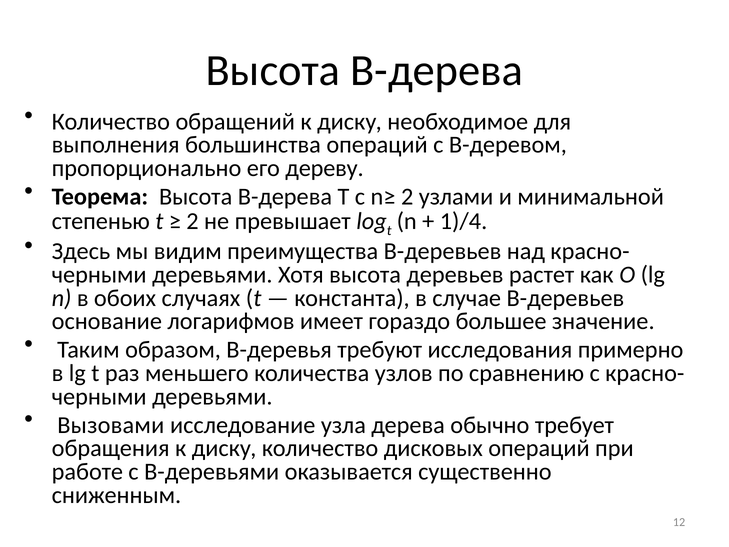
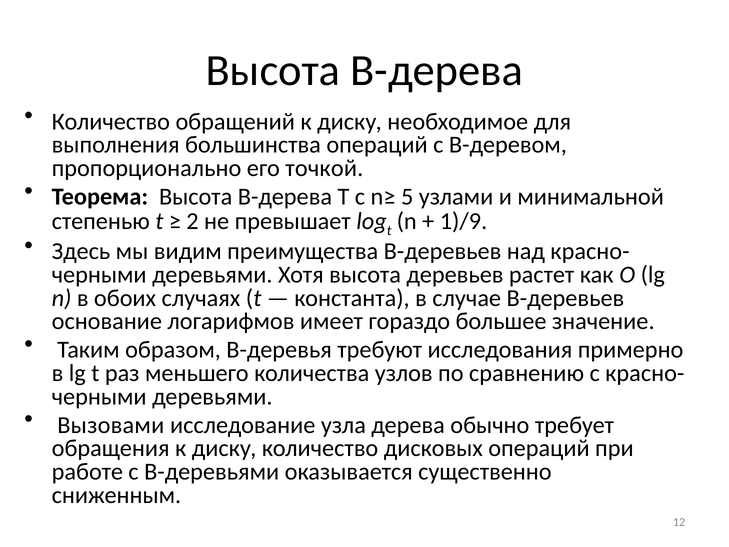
дереву: дереву -> точкой (324, 168)
n≥ 2: 2 -> 5 (407, 197)
1)/4: 1)/4 -> 1)/9 (464, 221)
